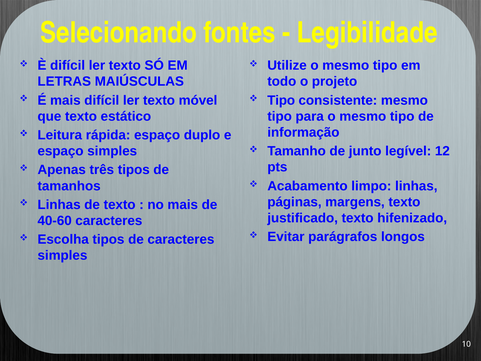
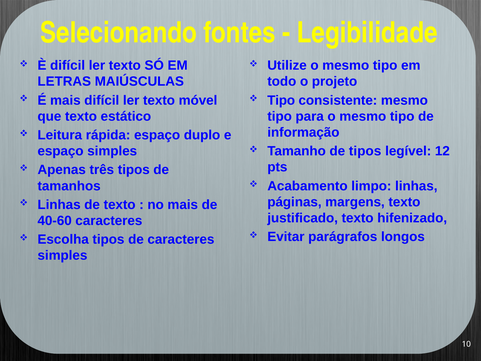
de junto: junto -> tipos (365, 151)
